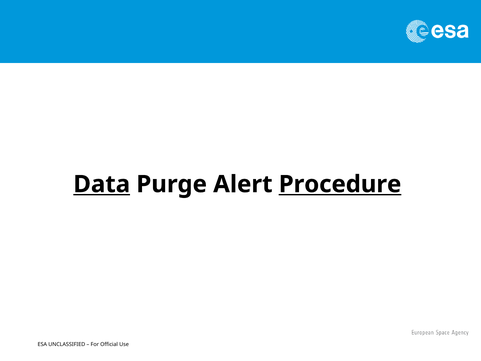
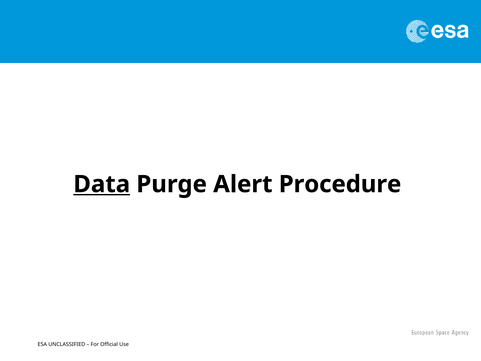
Procedure underline: present -> none (340, 184)
